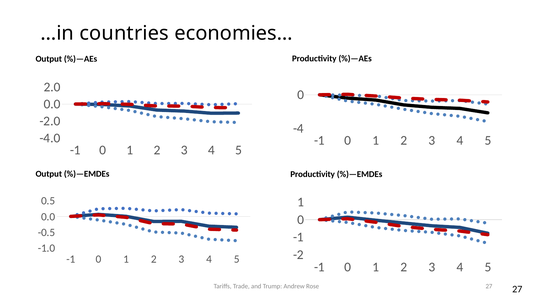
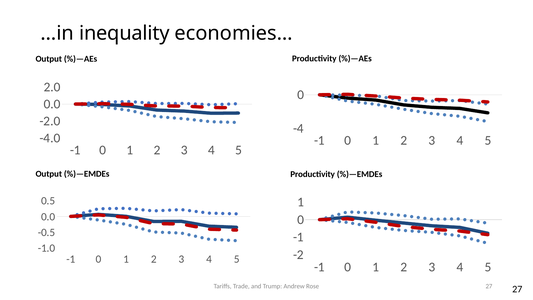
countries: countries -> inequality (124, 33)
